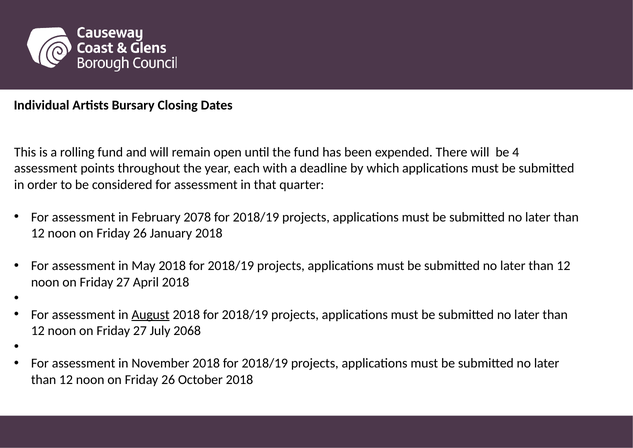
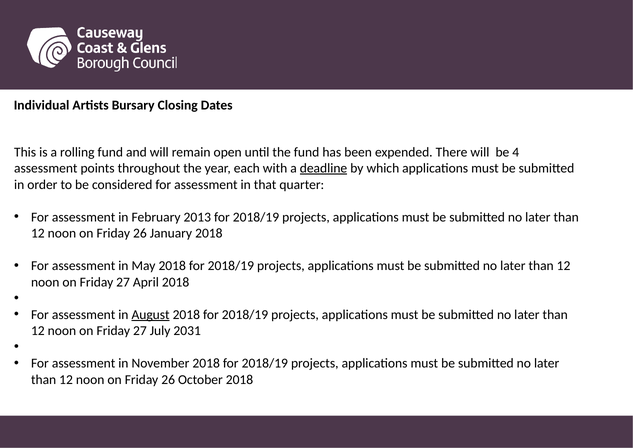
deadline underline: none -> present (324, 168)
2078: 2078 -> 2013 (197, 217)
2068: 2068 -> 2031 (187, 331)
